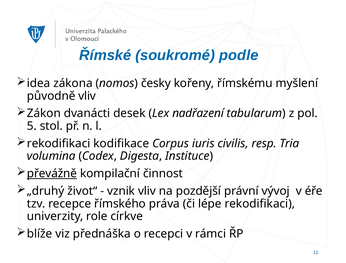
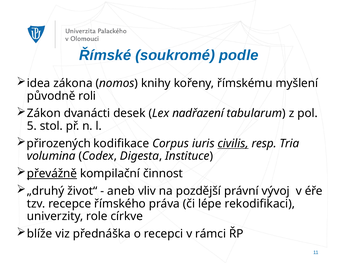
česky: česky -> knihy (156, 83)
původně vliv: vliv -> roli (87, 96)
rekodifikaci: rekodifikaci -> přirozených (59, 143)
civilis underline: none -> present (233, 143)
vznik: vznik -> aneb (121, 191)
